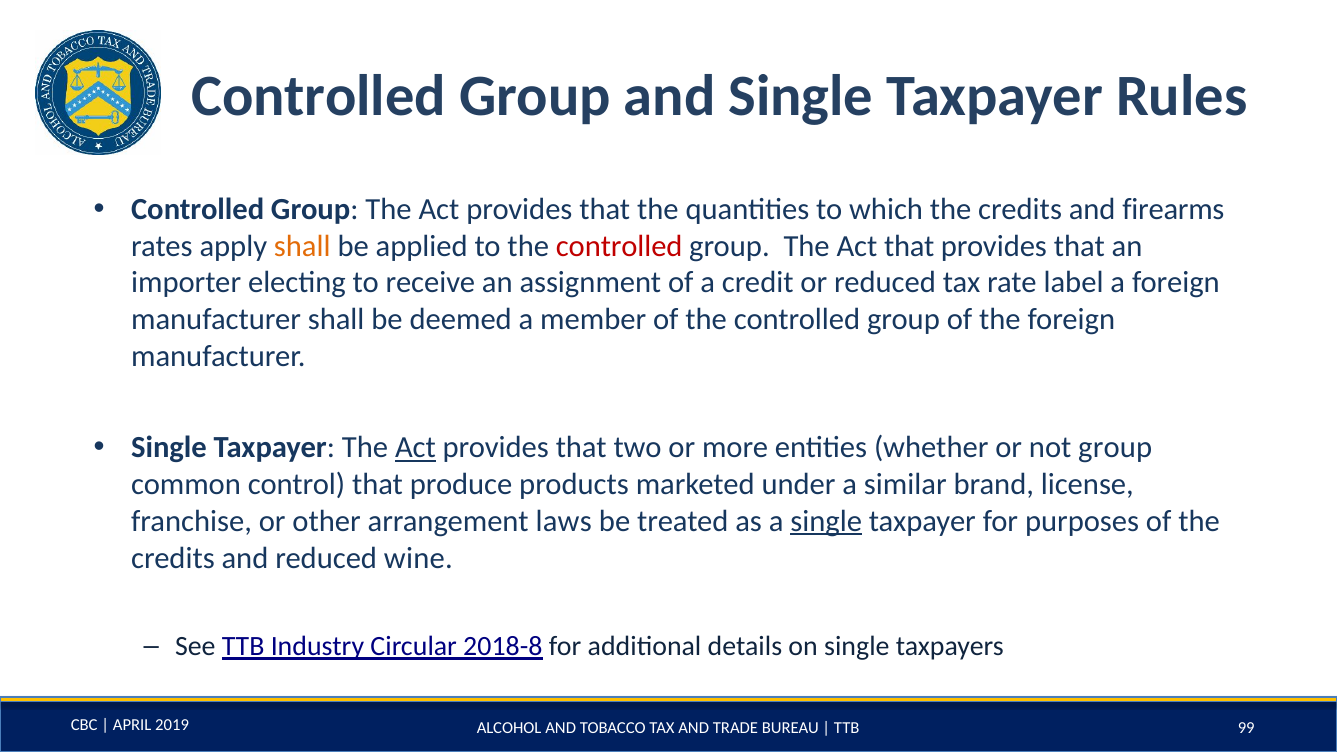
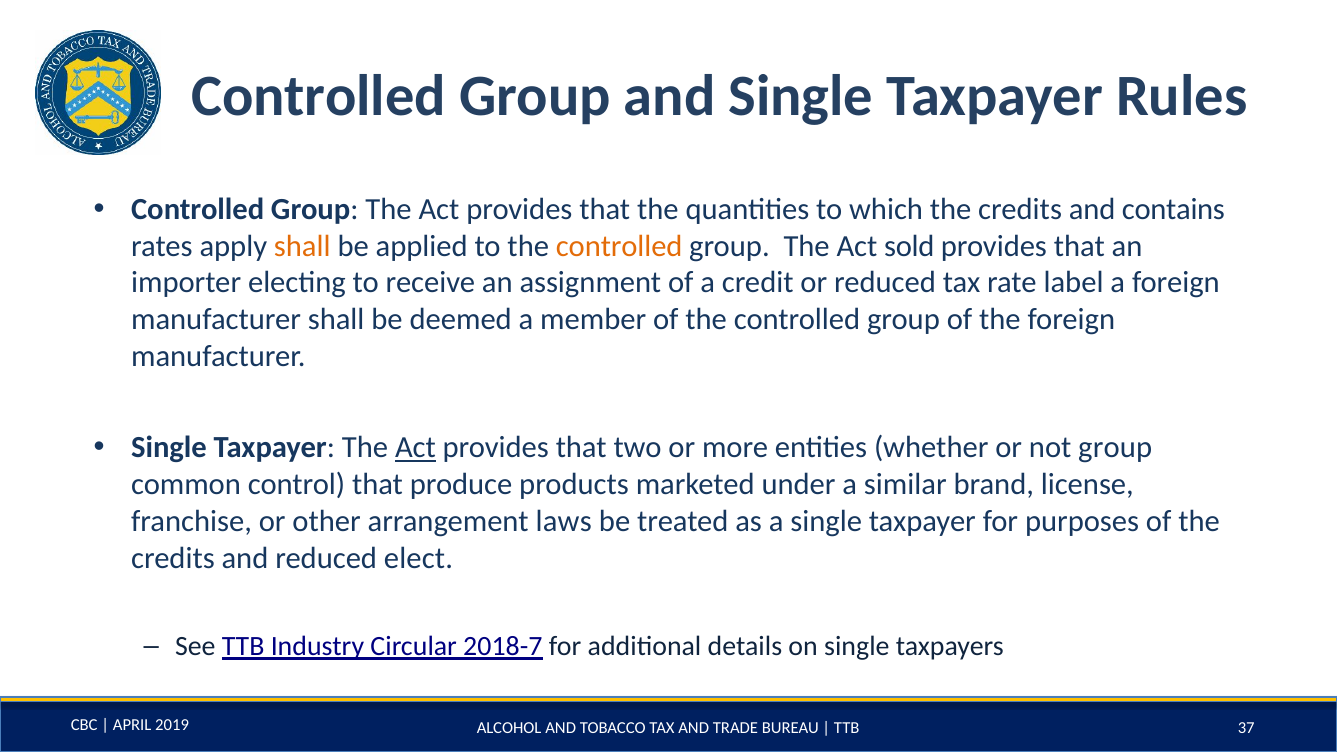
firearms: firearms -> contains (1173, 209)
controlled colour: red -> orange (619, 246)
Act that: that -> sold (909, 246)
single underline: present -> none (826, 521)
wine: wine -> elect (418, 558)
2018-8: 2018-8 -> 2018-7 (503, 646)
99: 99 -> 37 (1246, 728)
